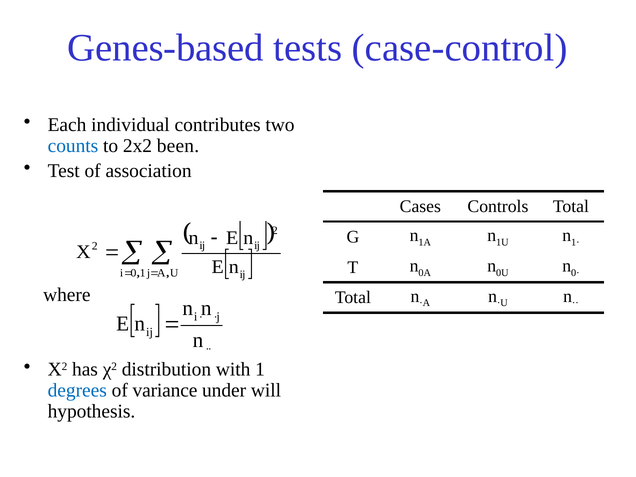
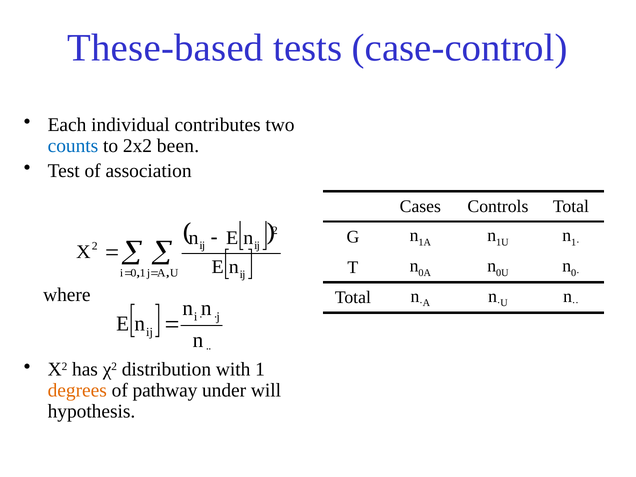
Genes-based: Genes-based -> These-based (165, 48)
degrees colour: blue -> orange (77, 390)
variance: variance -> pathway (165, 390)
